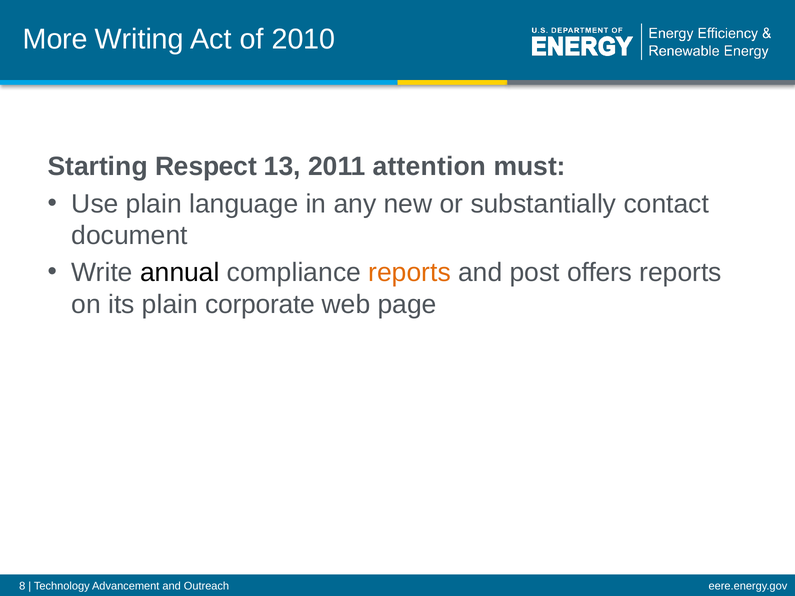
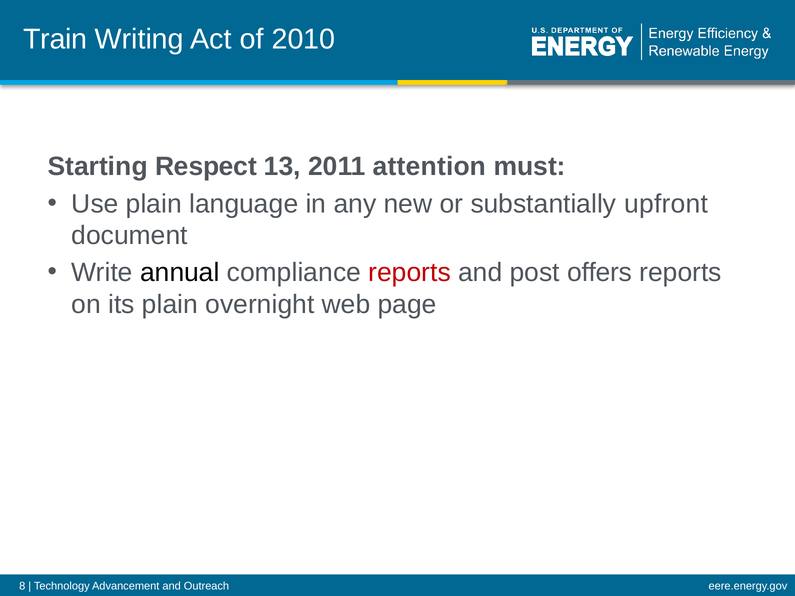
More: More -> Train (55, 39)
contact: contact -> upfront (666, 204)
reports colour: orange -> red (410, 273)
corporate: corporate -> overnight (260, 305)
